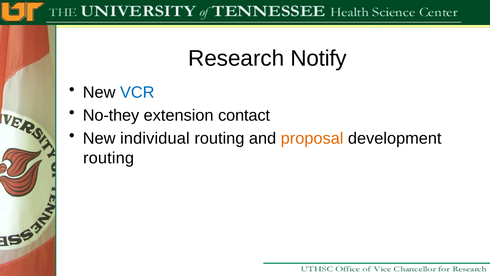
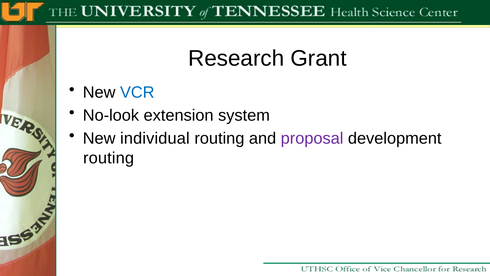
Notify: Notify -> Grant (319, 58)
No-they: No-they -> No-look (111, 115)
contact: contact -> system (244, 115)
proposal colour: orange -> purple (312, 138)
